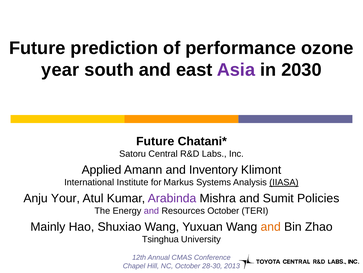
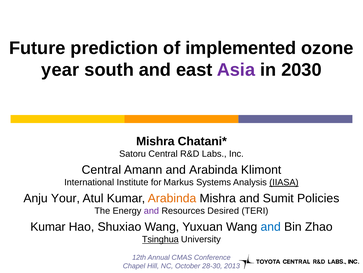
performance: performance -> implemented (241, 48)
Future: Future -> Mishra (155, 141)
Applied: Applied -> Central (101, 169)
and Inventory: Inventory -> Arabinda (213, 169)
Arabinda colour: purple -> orange (172, 198)
Resources October: October -> Desired (223, 210)
Mainly: Mainly -> Kumar (48, 226)
and colour: orange -> blue (271, 226)
Tsinghua underline: none -> present (160, 239)
